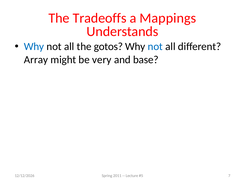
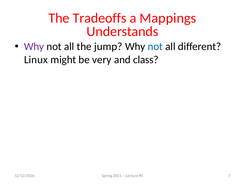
Why colour: blue -> purple (34, 47)
gotos: gotos -> jump (108, 47)
Array: Array -> Linux (36, 60)
base: base -> class (146, 60)
